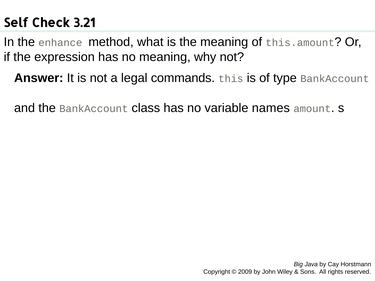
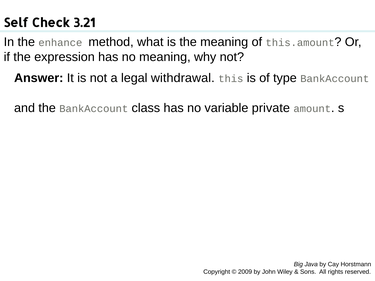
commands: commands -> withdrawal (183, 78)
names: names -> private (271, 108)
